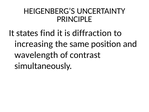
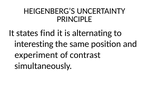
diffraction: diffraction -> alternating (92, 33)
increasing: increasing -> interesting (34, 44)
wavelength: wavelength -> experiment (36, 55)
